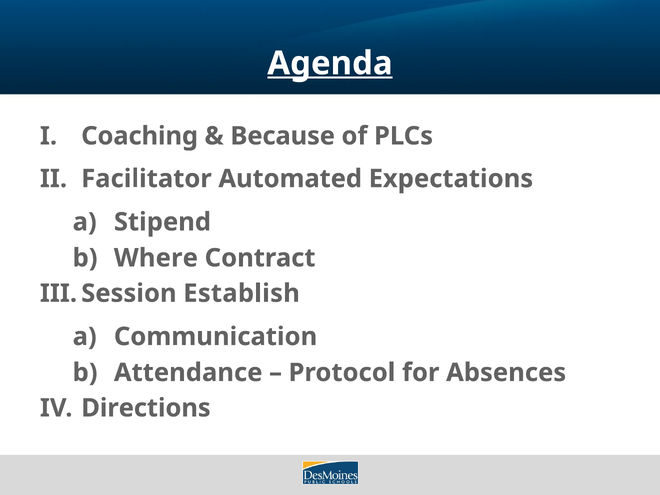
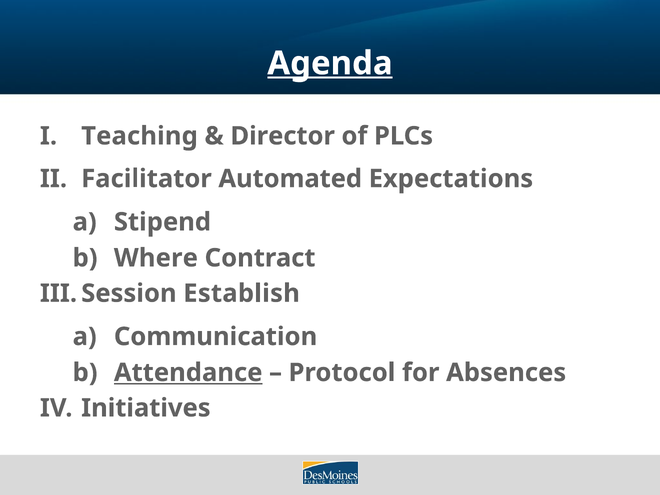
Coaching: Coaching -> Teaching (139, 136)
Because: Because -> Director (283, 136)
Attendance underline: none -> present (188, 373)
Directions: Directions -> Initiatives (146, 408)
